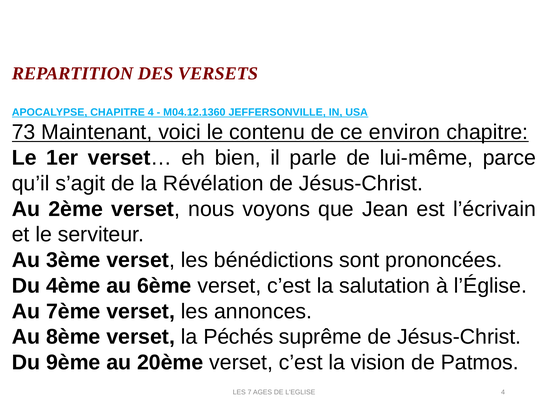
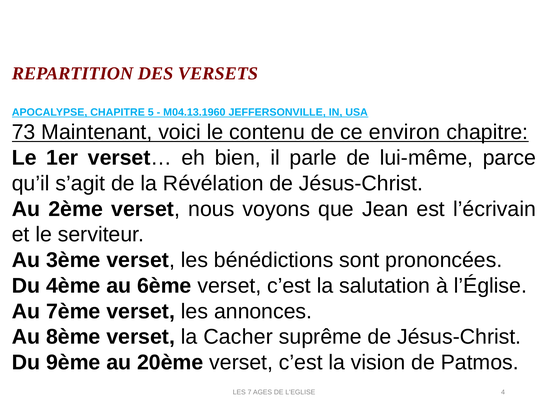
CHAPITRE 4: 4 -> 5 (151, 112)
M04.12.1360: M04.12.1360 -> M04.13.1960 (194, 112)
Péchés: Péchés -> Cacher (238, 337)
